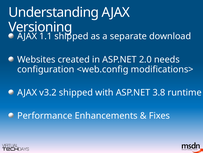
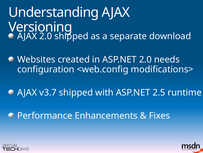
AJAX 1.1: 1.1 -> 2.0 (46, 36)
v3.2: v3.2 -> v3.7 (48, 92)
3.8: 3.8 -> 2.5 (159, 92)
